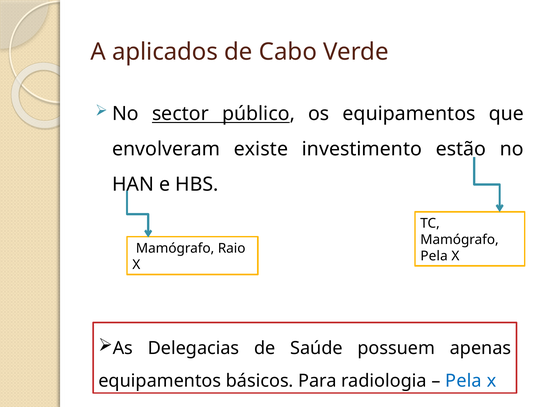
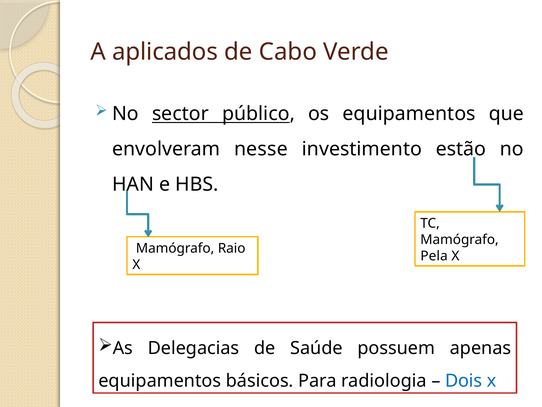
existe: existe -> nesse (261, 149)
Pela: Pela -> Dois (464, 380)
